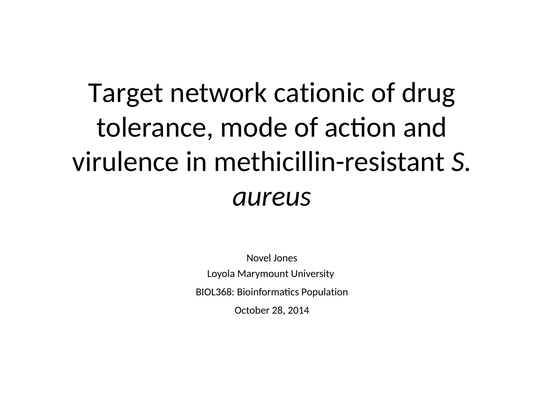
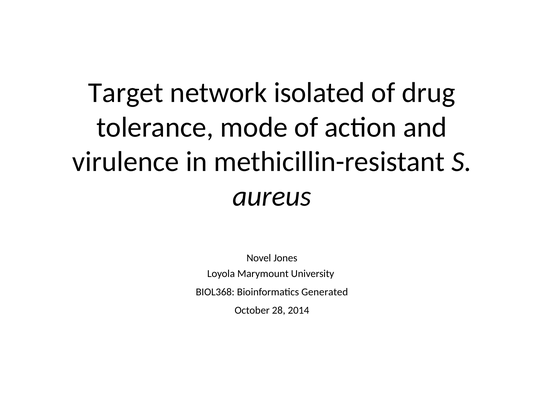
cationic: cationic -> isolated (319, 93)
Population: Population -> Generated (325, 292)
